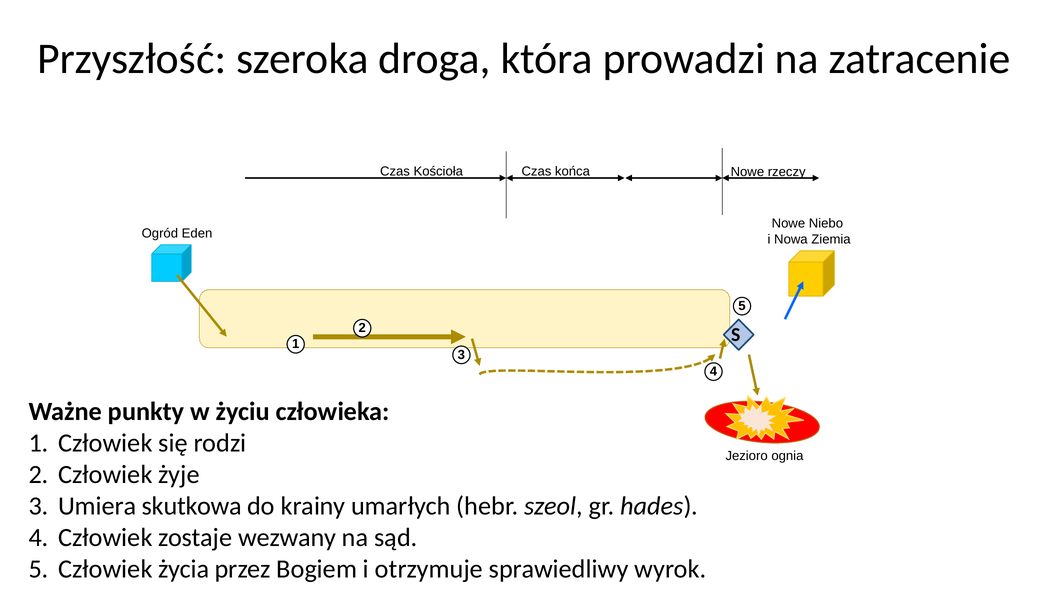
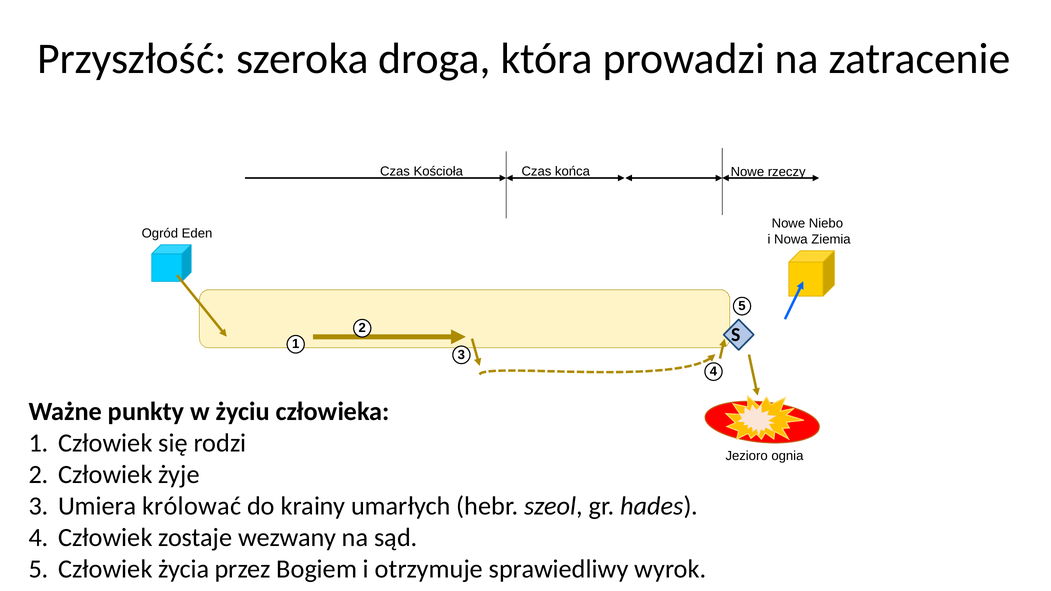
skutkowa: skutkowa -> królować (192, 506)
